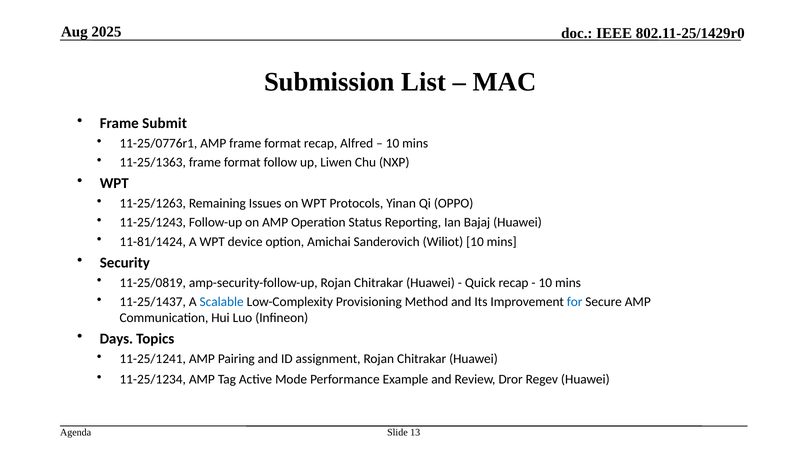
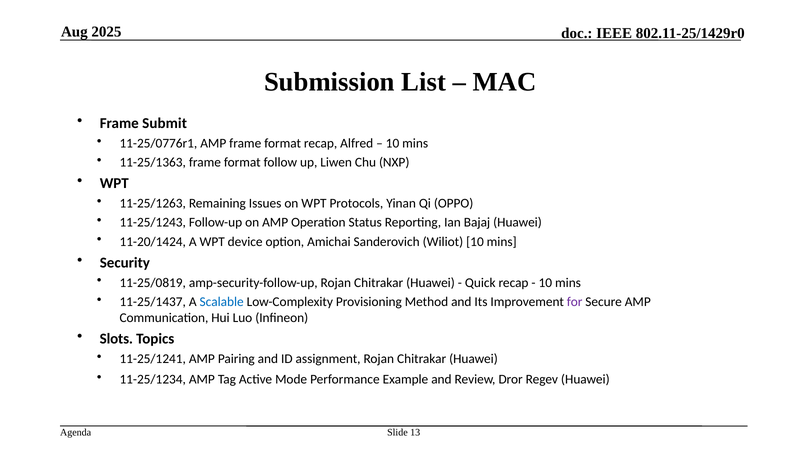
11-81/1424: 11-81/1424 -> 11-20/1424 (153, 241)
for colour: blue -> purple (575, 302)
Days: Days -> Slots (116, 338)
